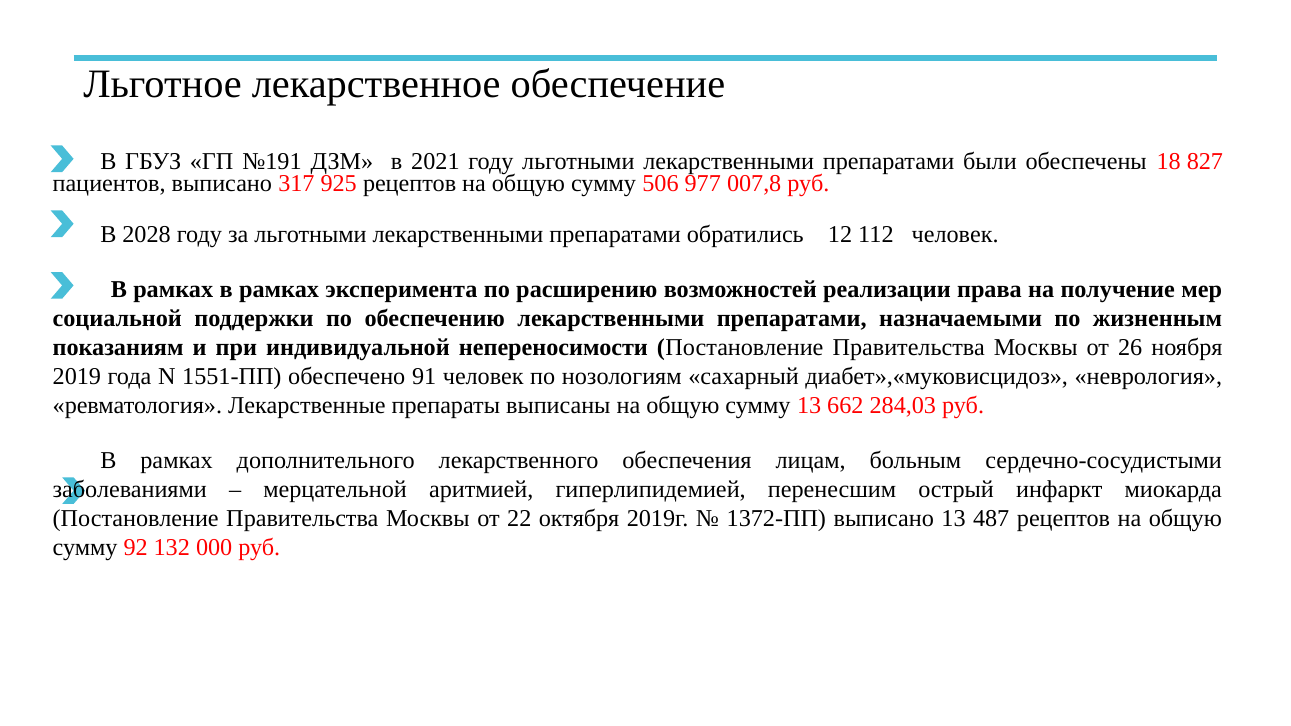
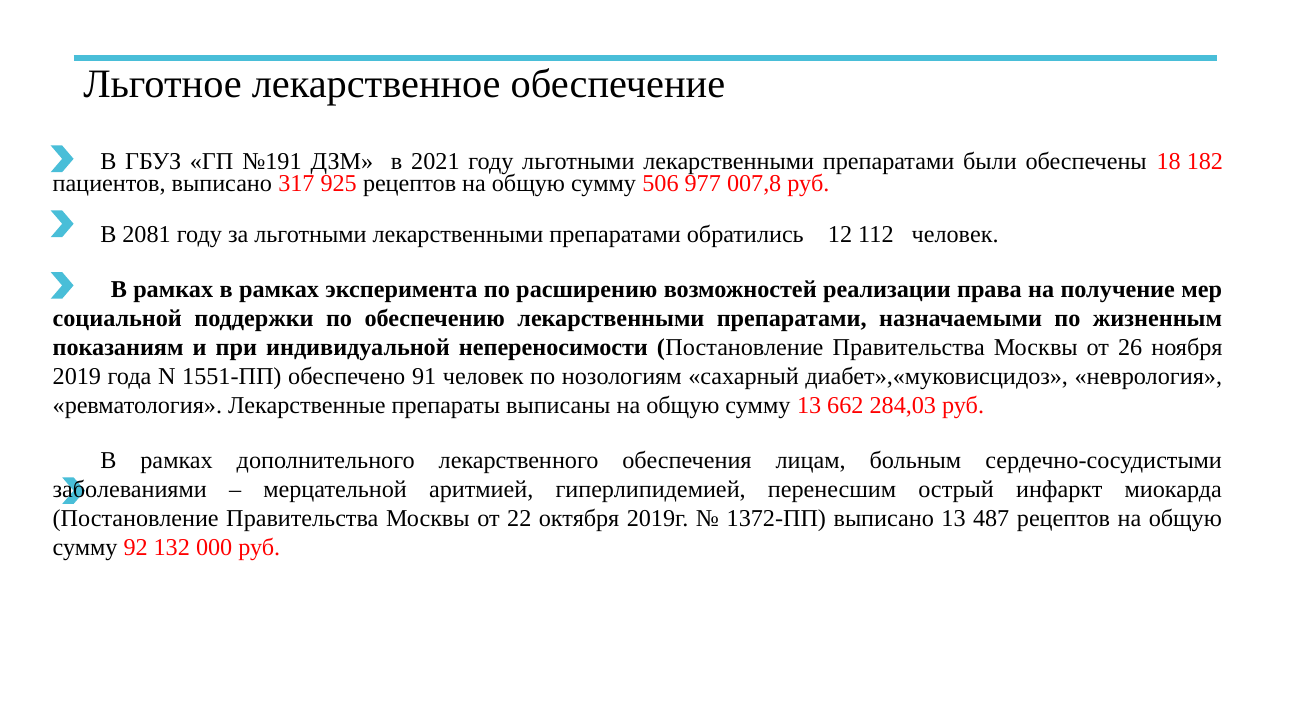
827: 827 -> 182 (1205, 162)
2028: 2028 -> 2081 (147, 234)
